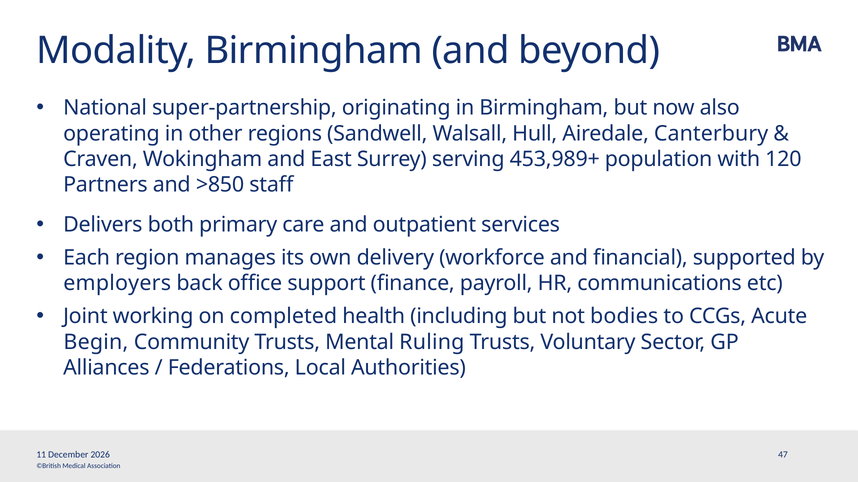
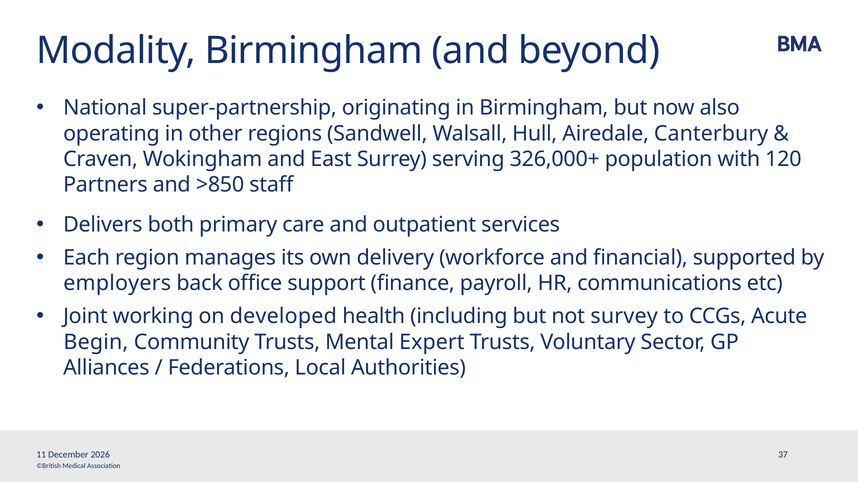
453,989+: 453,989+ -> 326,000+ (555, 159)
completed: completed -> developed (283, 317)
bodies: bodies -> survey (624, 317)
Ruling: Ruling -> Expert (432, 342)
47: 47 -> 37 (783, 455)
